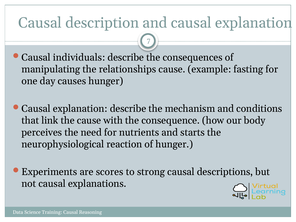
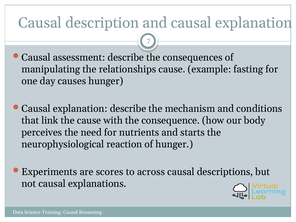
individuals: individuals -> assessment (79, 57)
strong: strong -> across (151, 172)
